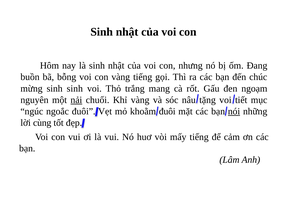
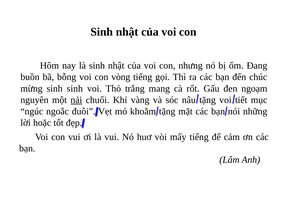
con vàng: vàng -> vòng (121, 77)
khoằm đuôi: đuôi -> tặng (167, 111)
nói underline: present -> none (234, 111)
cùng: cùng -> hoặc (42, 123)
